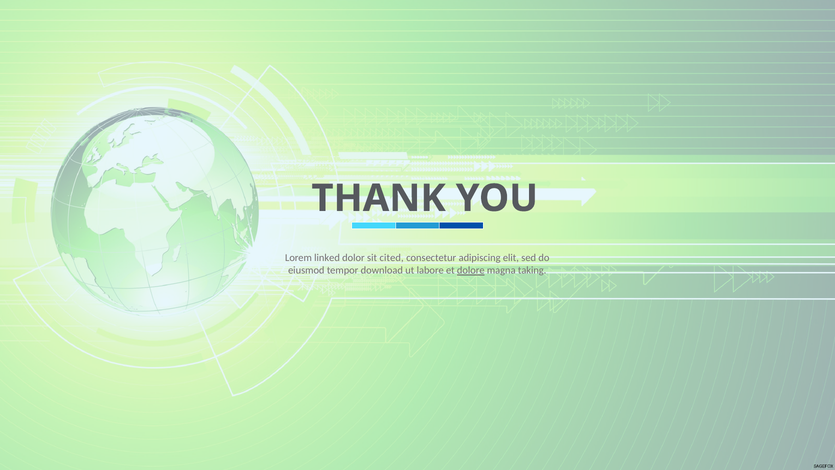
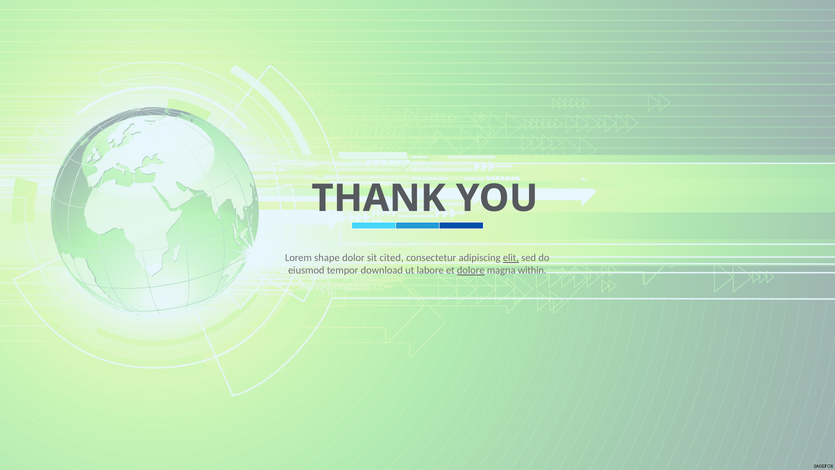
linked: linked -> shape (327, 258)
elit underline: none -> present (511, 258)
taking: taking -> within (532, 270)
